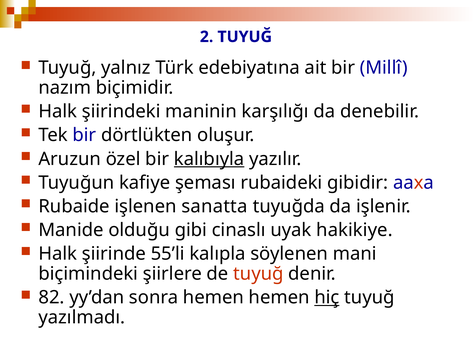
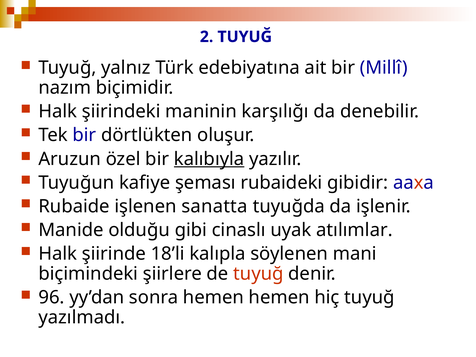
hakikiye: hakikiye -> atılımlar (354, 230)
55’li: 55’li -> 18’li (168, 254)
82: 82 -> 96 (52, 297)
hiç underline: present -> none (327, 297)
